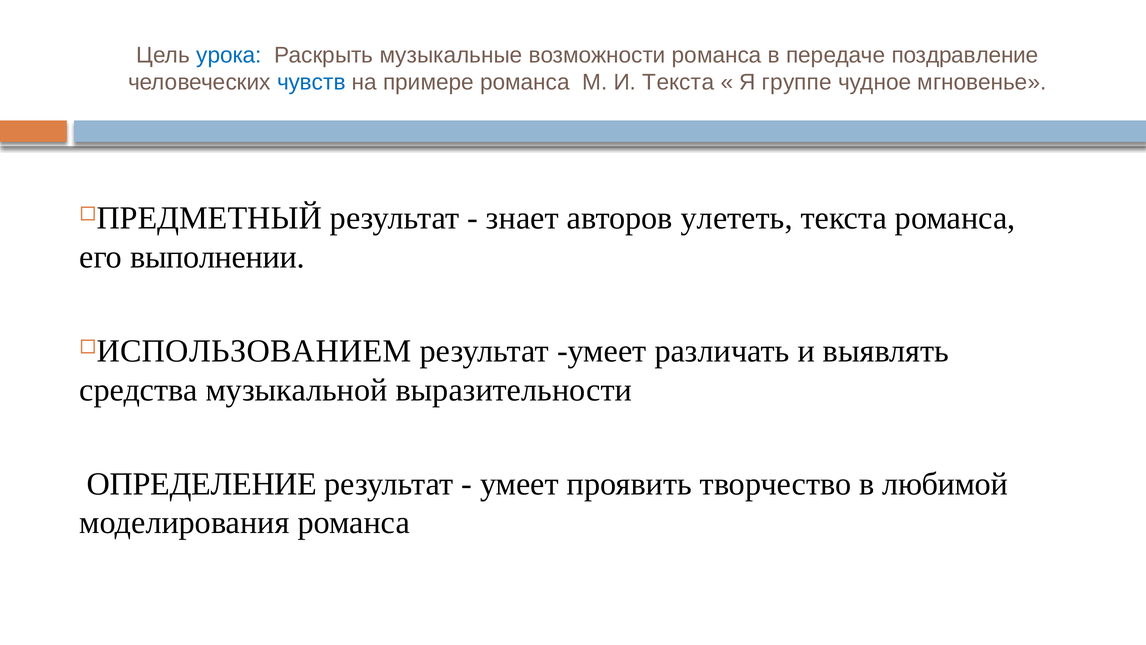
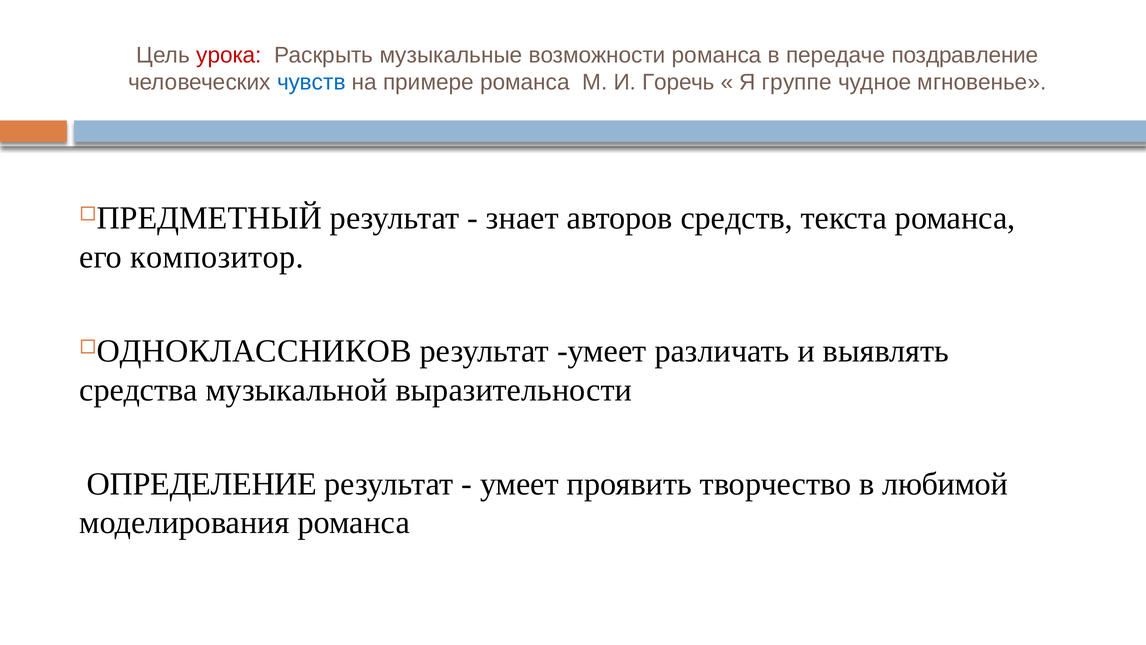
урока colour: blue -> red (229, 55)
И Текста: Текста -> Горечь (679, 82)
улететь: улететь -> средств (737, 218)
выполнении: выполнении -> композитор (217, 257)
ИСПОЛЬЗОВАНИЕМ: ИСПОЛЬЗОВАНИЕМ -> ОДНОКЛАССНИКОВ (254, 351)
